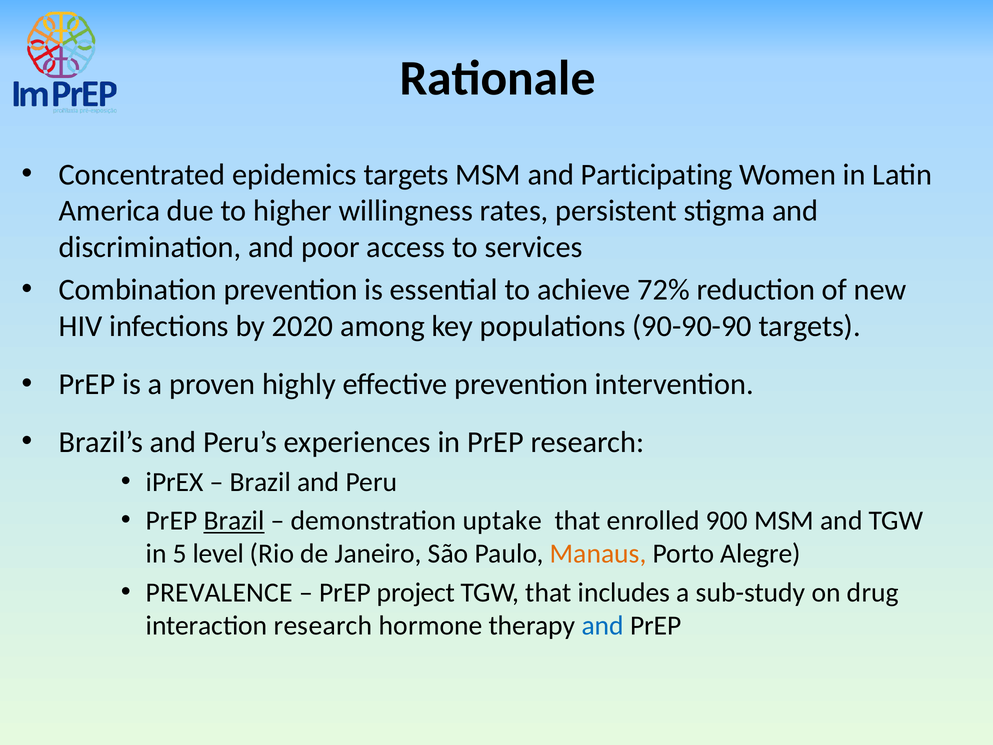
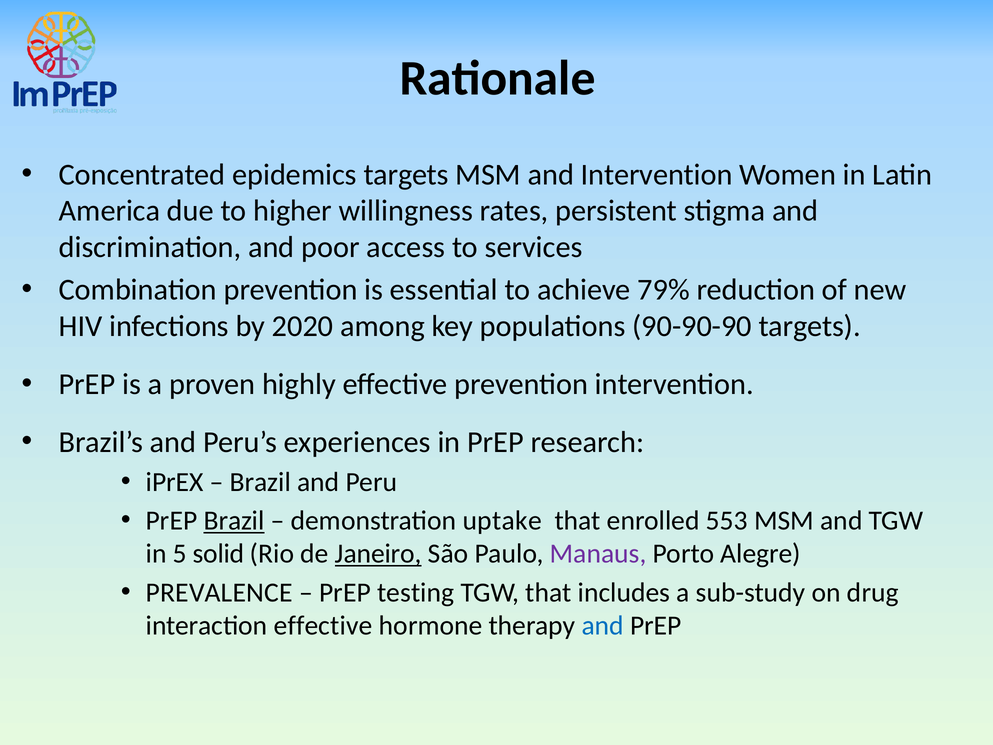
and Participating: Participating -> Intervention (657, 175)
72%: 72% -> 79% (664, 290)
900: 900 -> 553 (727, 521)
level: level -> solid (219, 554)
Janeiro underline: none -> present (378, 554)
Manaus colour: orange -> purple (598, 554)
project: project -> testing (416, 592)
interaction research: research -> effective (323, 625)
